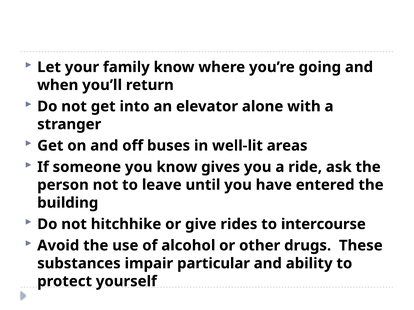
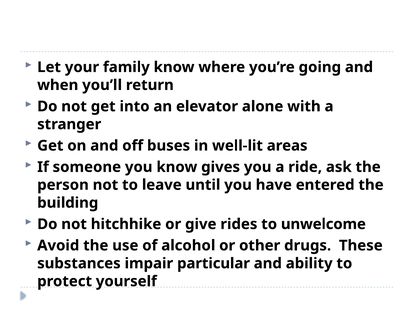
intercourse: intercourse -> unwelcome (323, 225)
